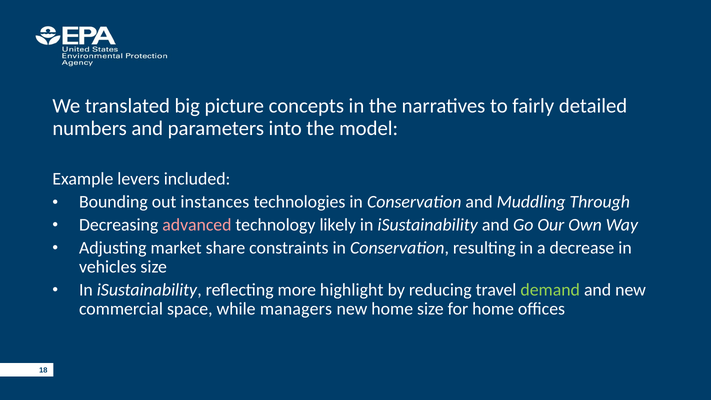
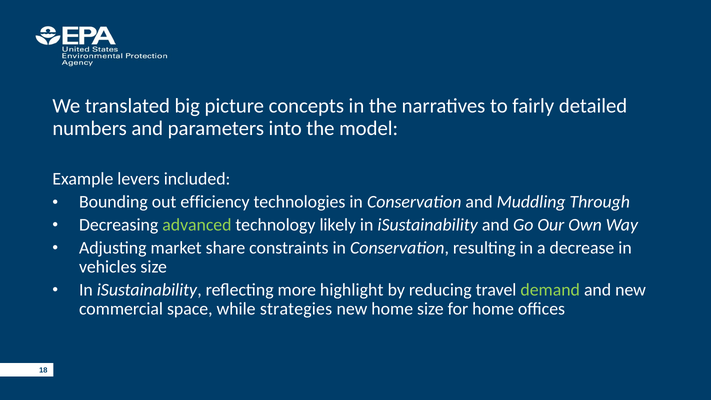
instances: instances -> efficiency (215, 202)
advanced colour: pink -> light green (197, 225)
managers: managers -> strategies (296, 309)
